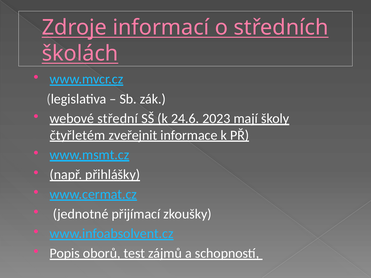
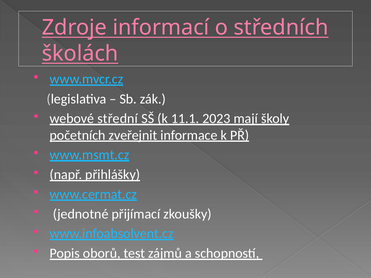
24.6: 24.6 -> 11.1 (185, 119)
čtyřletém: čtyřletém -> početních (78, 135)
